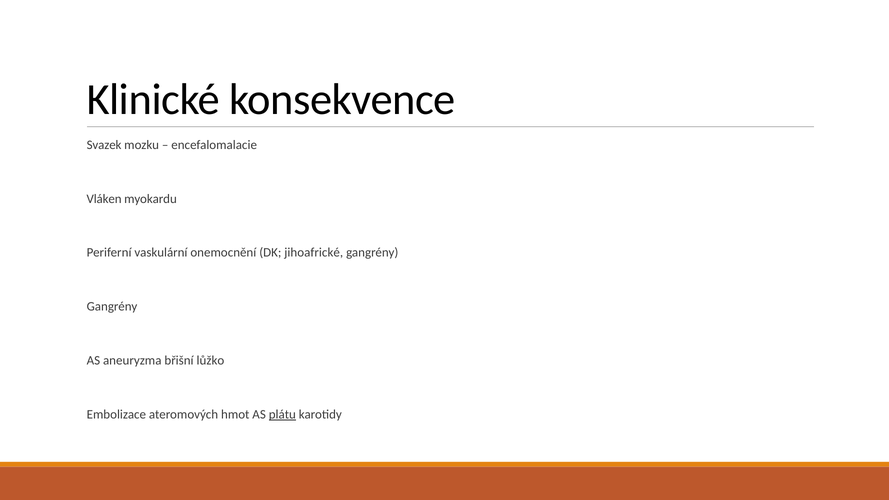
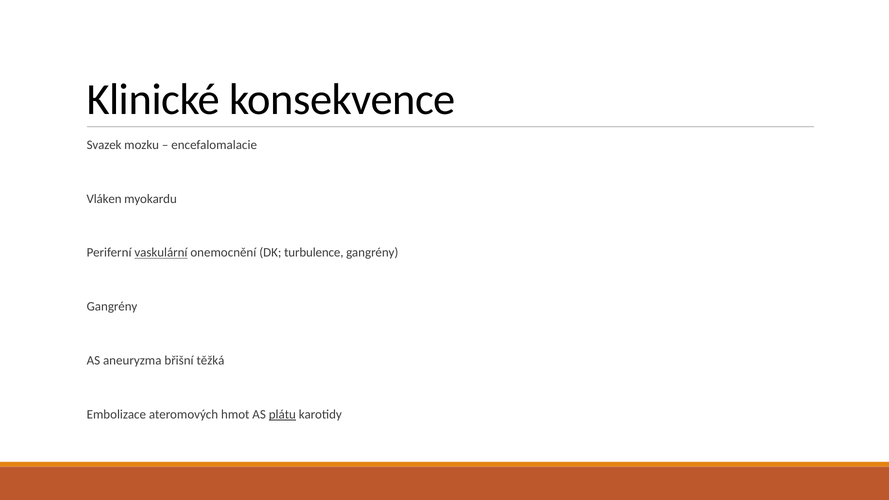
vaskulární underline: none -> present (161, 253)
jihoafrické: jihoafrické -> turbulence (314, 253)
lůžko: lůžko -> těžká (210, 361)
